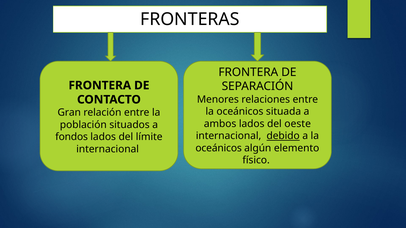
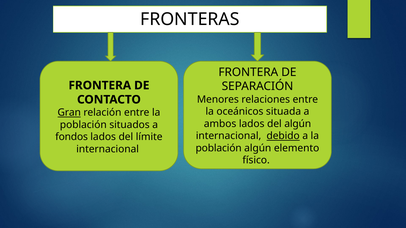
Gran underline: none -> present (69, 113)
del oeste: oeste -> algún (298, 124)
oceánicos: oceánicos -> población (219, 148)
